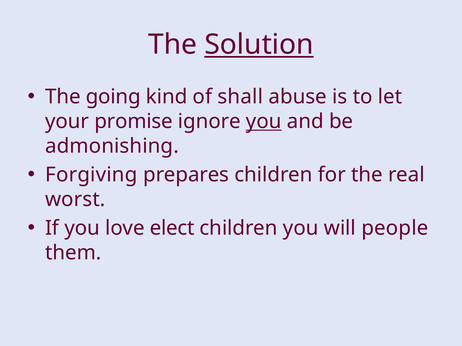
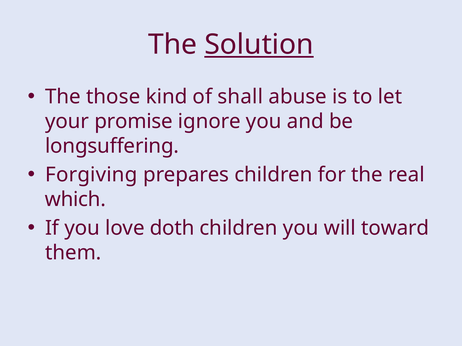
going: going -> those (113, 97)
you underline: present -> none (264, 122)
admonishing: admonishing -> longsuffering (112, 146)
worst: worst -> which (75, 200)
elect: elect -> doth (172, 228)
people: people -> toward (395, 228)
